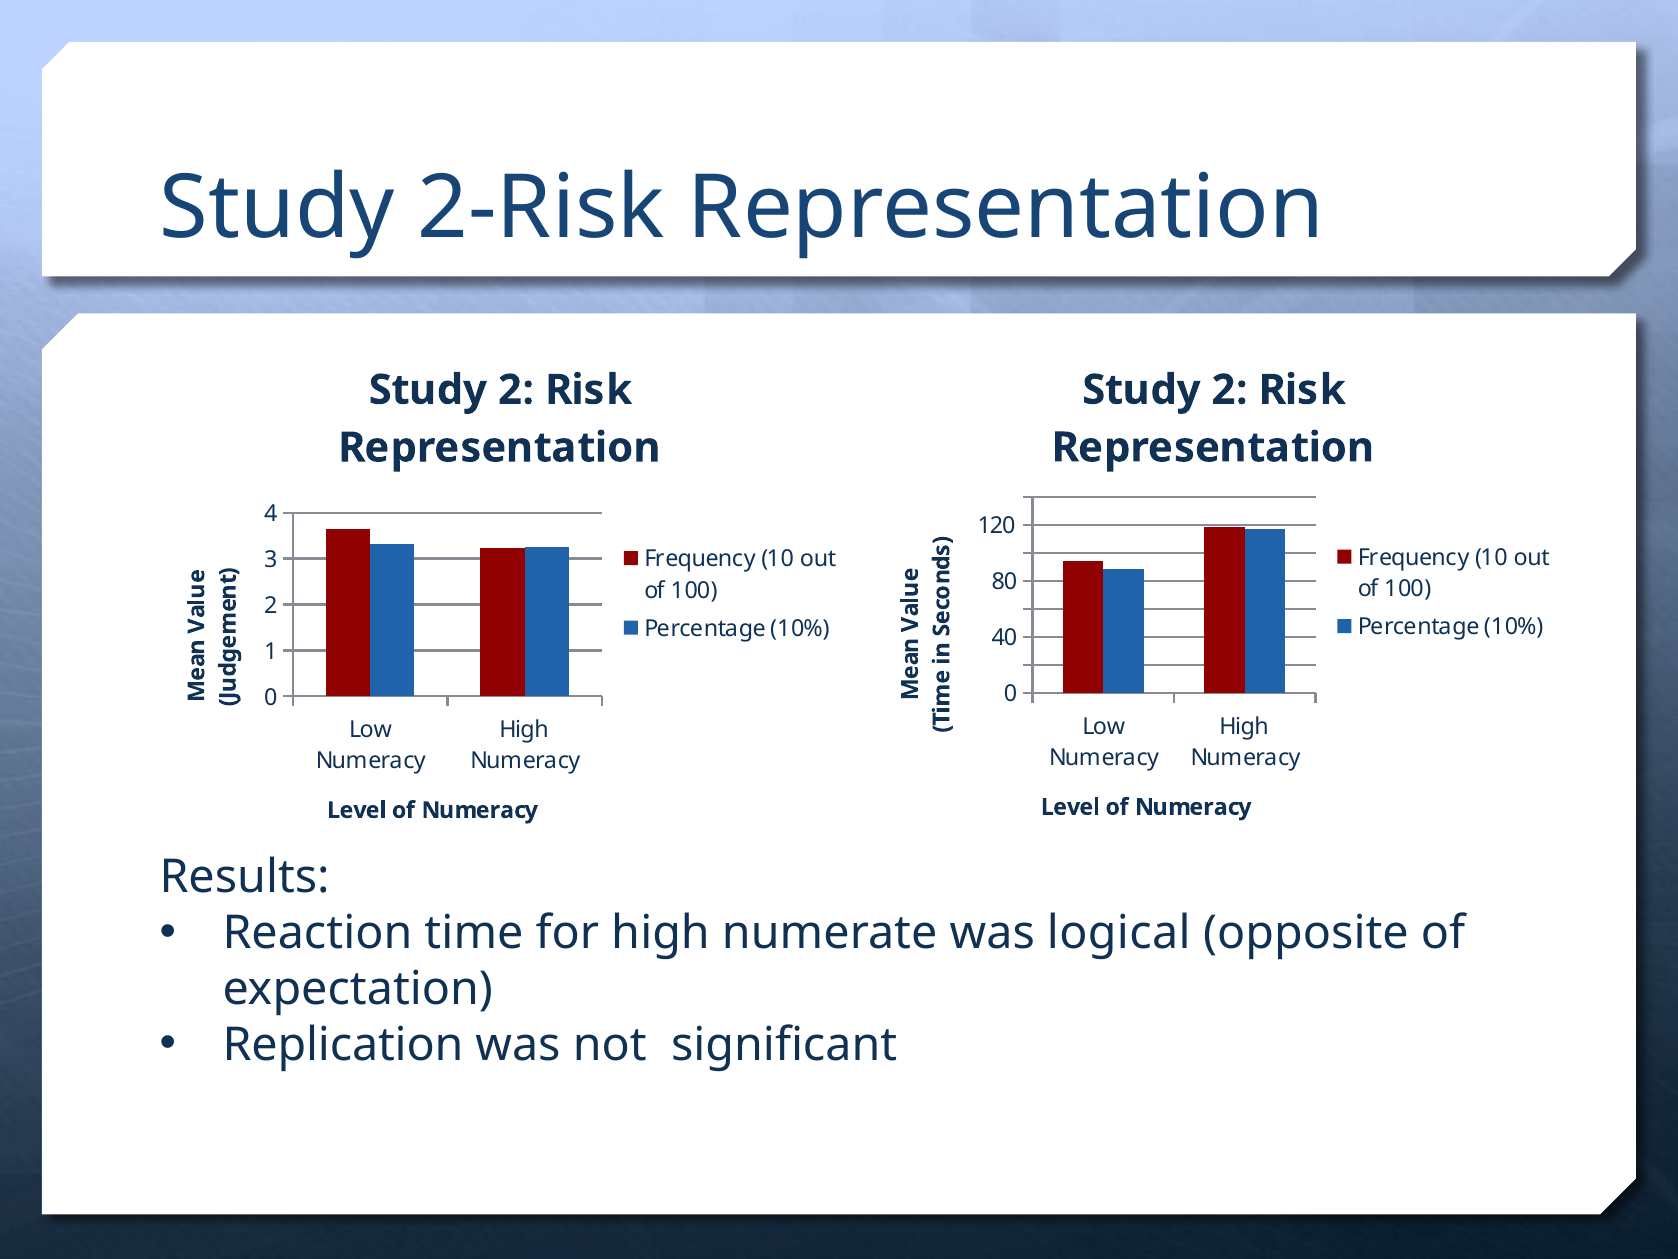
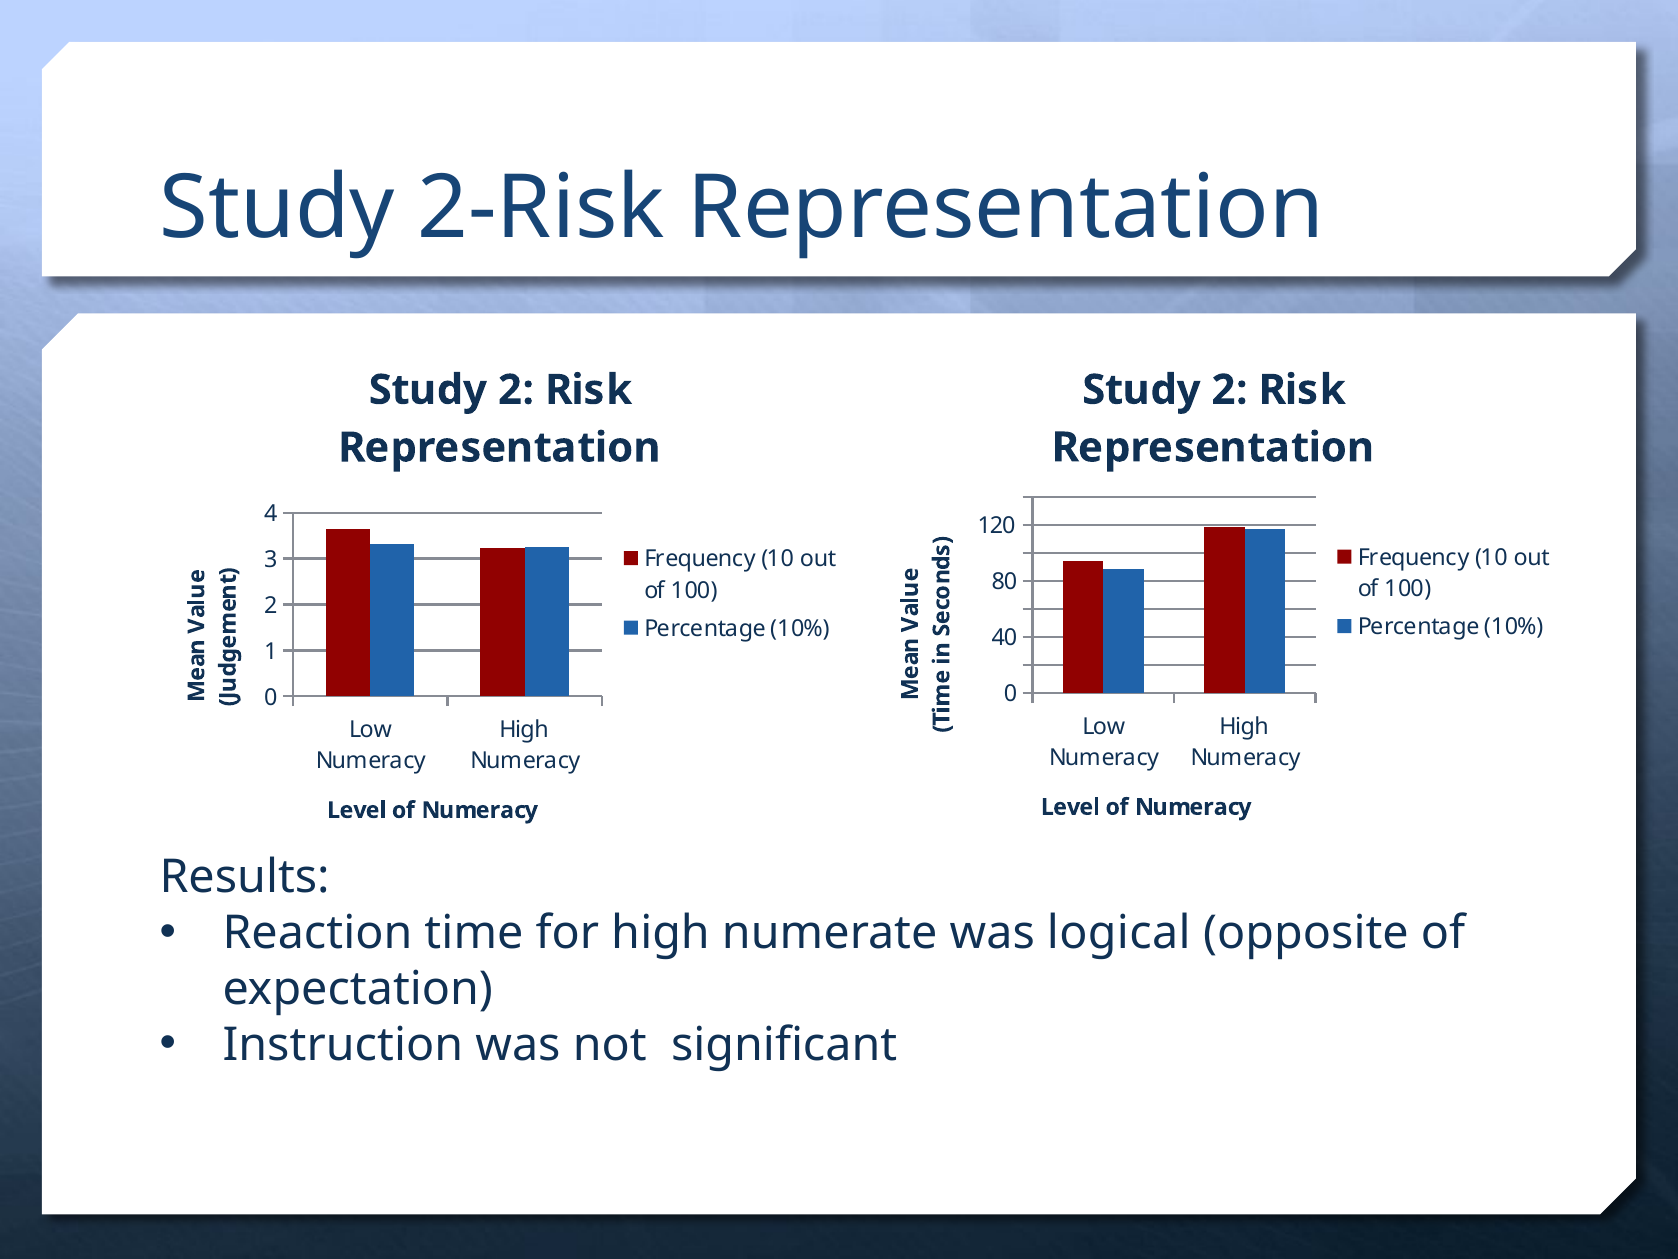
Replication: Replication -> Instruction (343, 1045)
